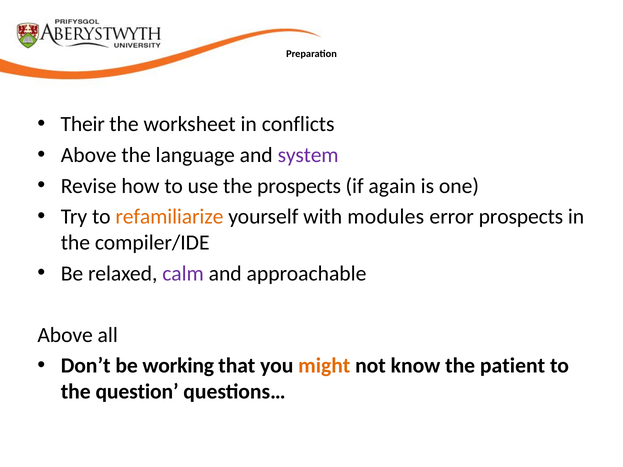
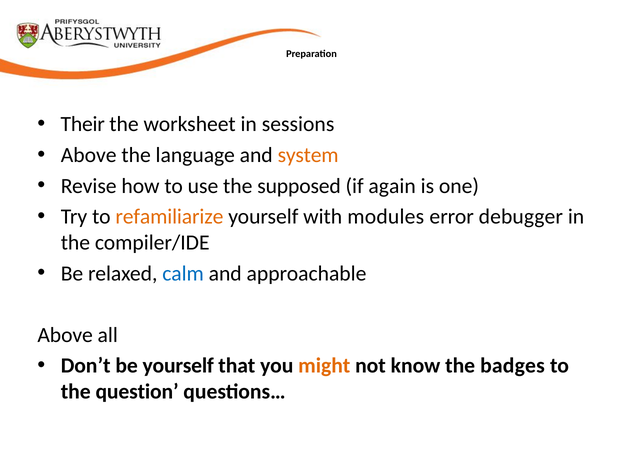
conflicts: conflicts -> sessions (298, 124)
system colour: purple -> orange (308, 155)
the prospects: prospects -> supposed (299, 186)
error prospects: prospects -> debugger (521, 217)
calm colour: purple -> blue (183, 274)
be working: working -> yourself (178, 366)
patient: patient -> badges (512, 366)
